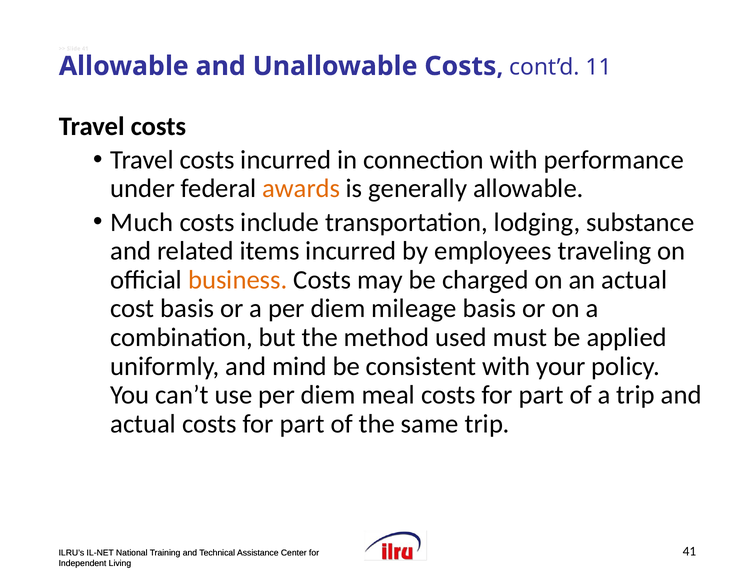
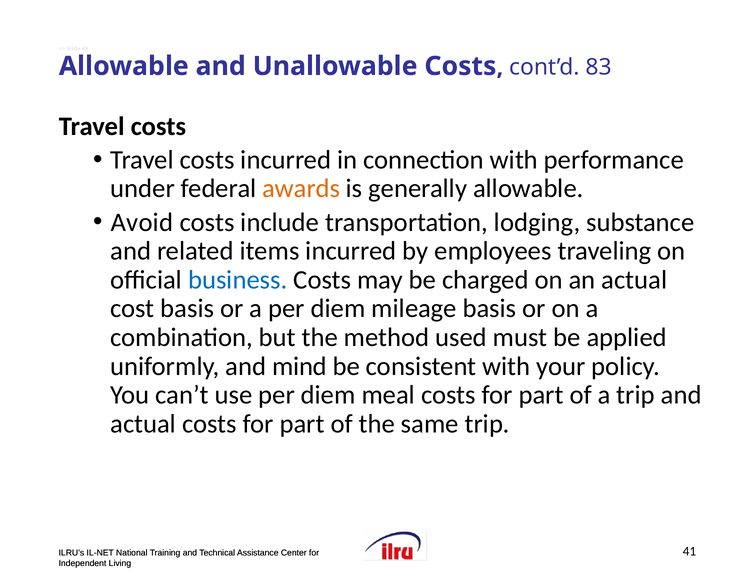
11: 11 -> 83 (599, 67)
Much: Much -> Avoid (142, 222)
business colour: orange -> blue (238, 280)
